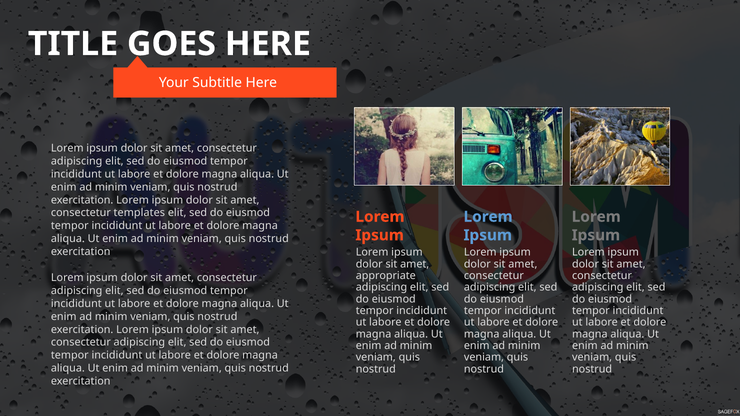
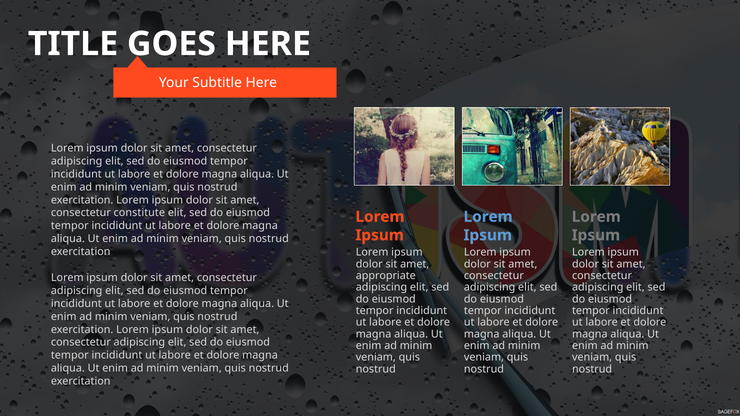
templates: templates -> constitute (139, 213)
